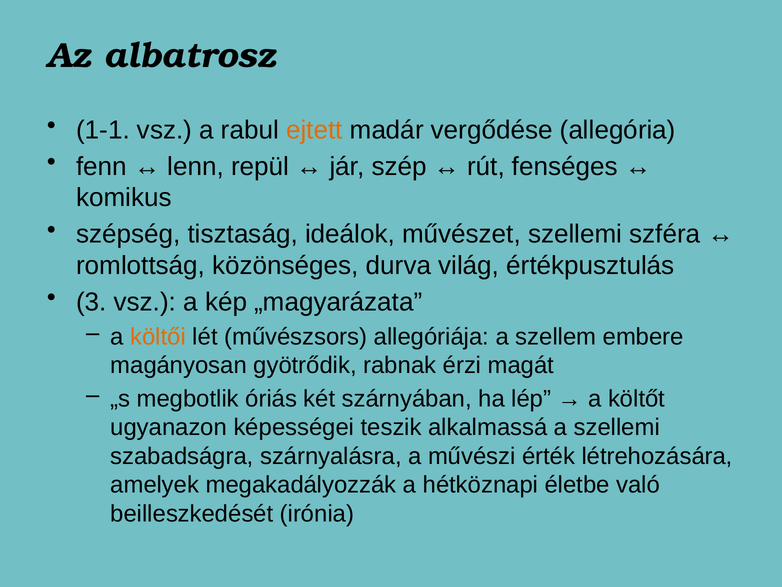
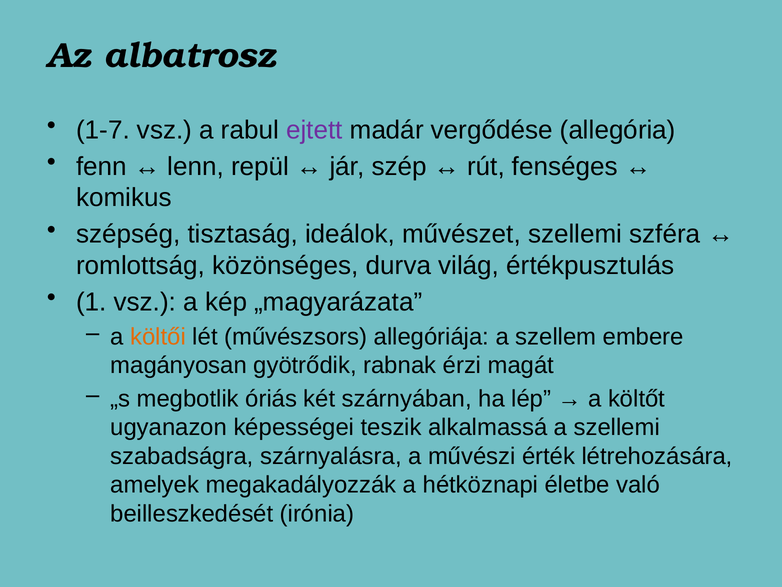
1-1: 1-1 -> 1-7 (103, 130)
ejtett colour: orange -> purple (314, 130)
3: 3 -> 1 (91, 302)
